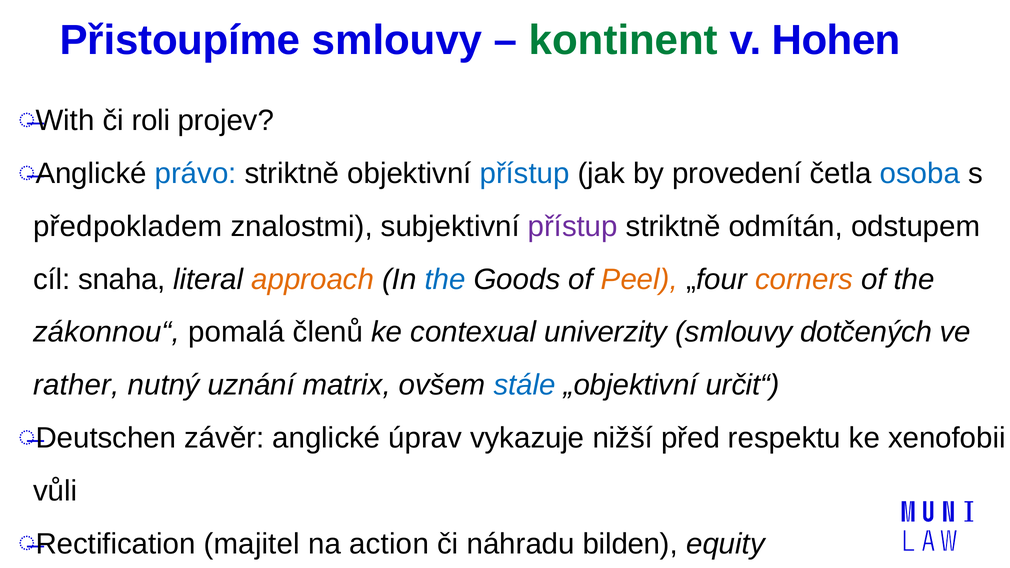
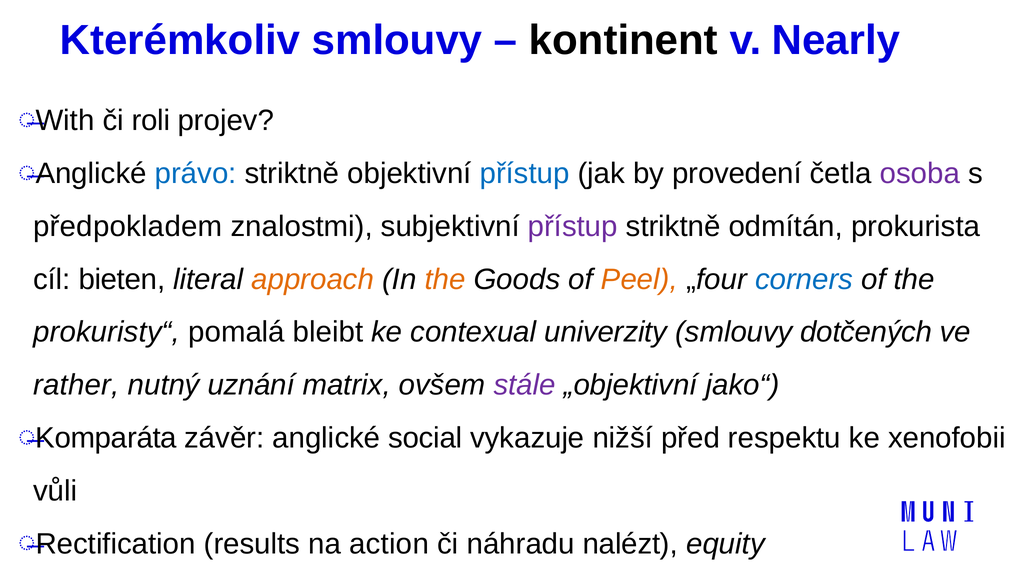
Přistoupíme: Přistoupíme -> Kterémkoliv (180, 40)
kontinent colour: green -> black (623, 40)
Hohen: Hohen -> Nearly (836, 40)
osoba colour: blue -> purple (920, 174)
odstupem: odstupem -> prokurista (916, 227)
snaha: snaha -> bieten (122, 279)
the colour: blue -> orange (445, 279)
corners colour: orange -> blue (804, 279)
zákonnou“: zákonnou“ -> prokuristy“ (107, 332)
členů: členů -> bleibt (328, 332)
stále colour: blue -> purple (525, 385)
určit“: určit“ -> jako“ (743, 385)
Deutschen: Deutschen -> Komparáta (106, 438)
úprav: úprav -> social (425, 438)
majitel: majitel -> results (252, 544)
bilden: bilden -> nalézt (630, 544)
